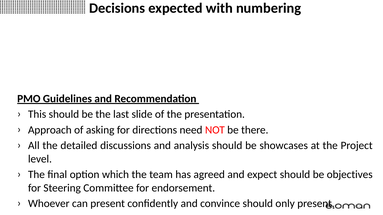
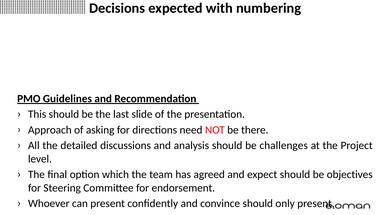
showcases: showcases -> challenges (284, 146)
